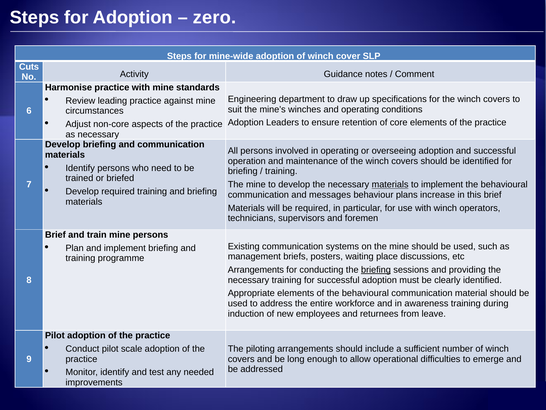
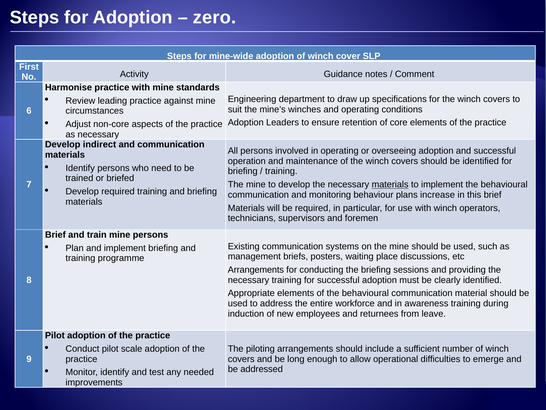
Cuts: Cuts -> First (29, 67)
Develop briefing: briefing -> indirect (99, 144)
messages: messages -> monitoring (330, 195)
briefing underline: present -> none (376, 270)
